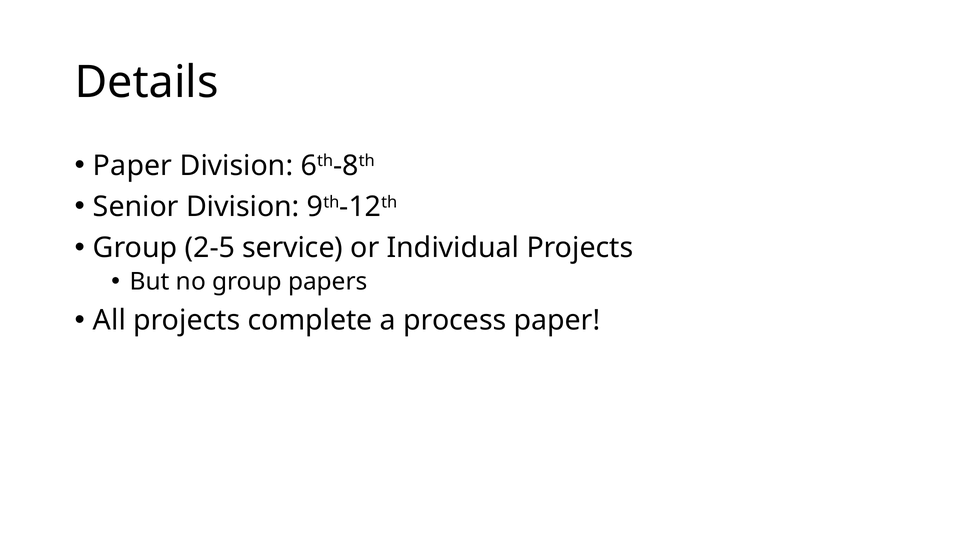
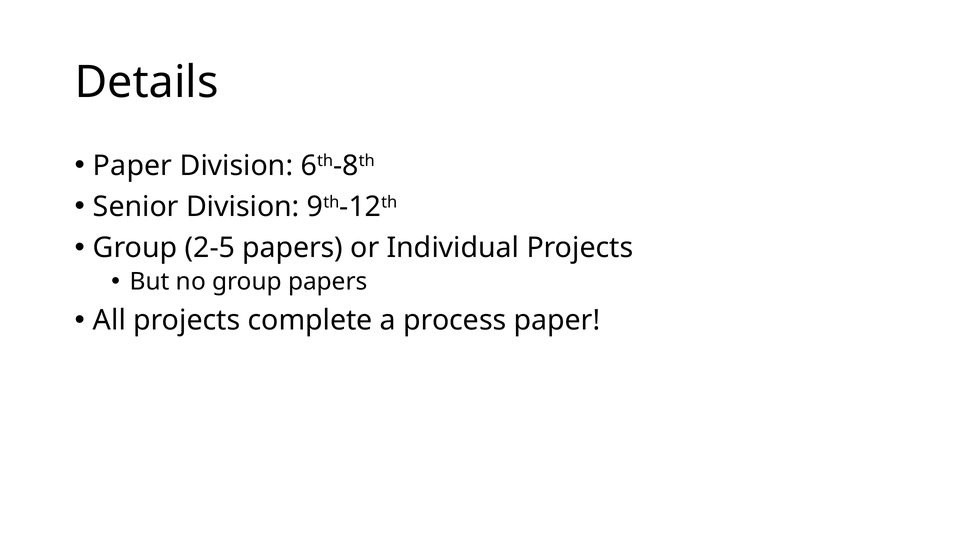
2-5 service: service -> papers (293, 248)
